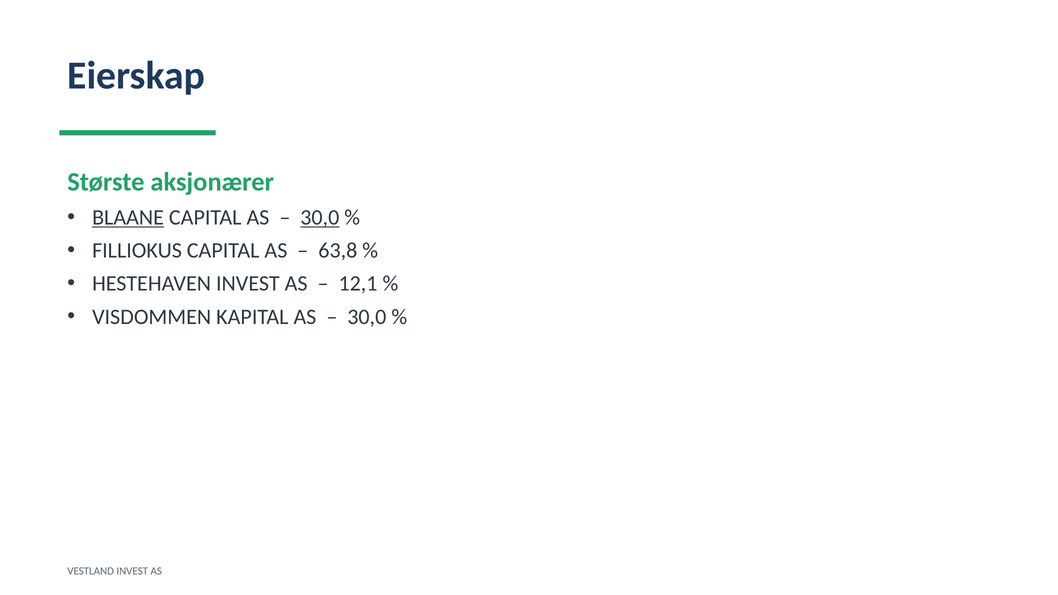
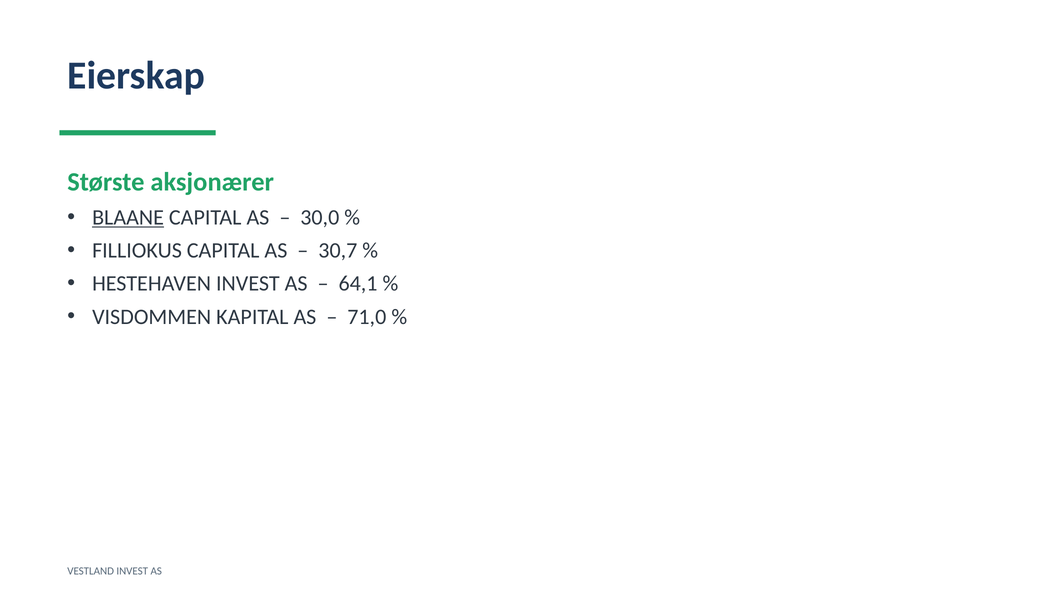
30,0 underline: present -> none (320, 218)
63,8: 63,8 -> 30,7 (338, 251)
12,1: 12,1 -> 64,1 (358, 284)
30,0: 30,0 -> 71,0 (367, 317)
